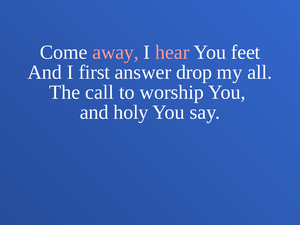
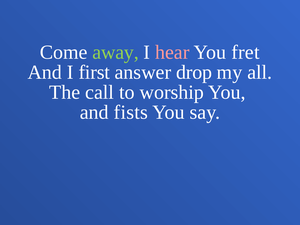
away colour: pink -> light green (116, 52)
feet: feet -> fret (245, 52)
holy: holy -> fists (131, 112)
